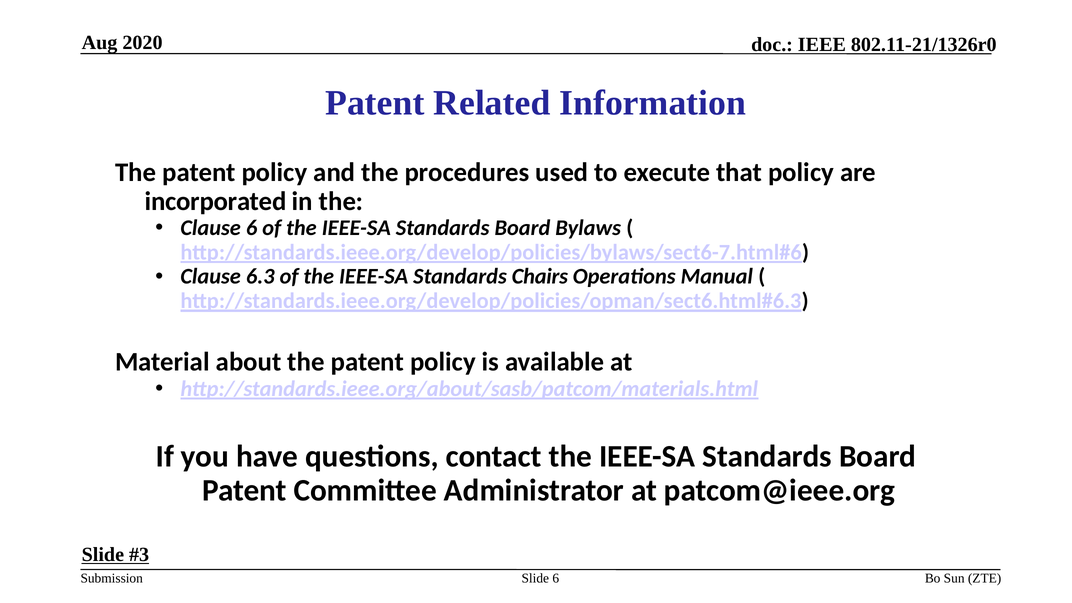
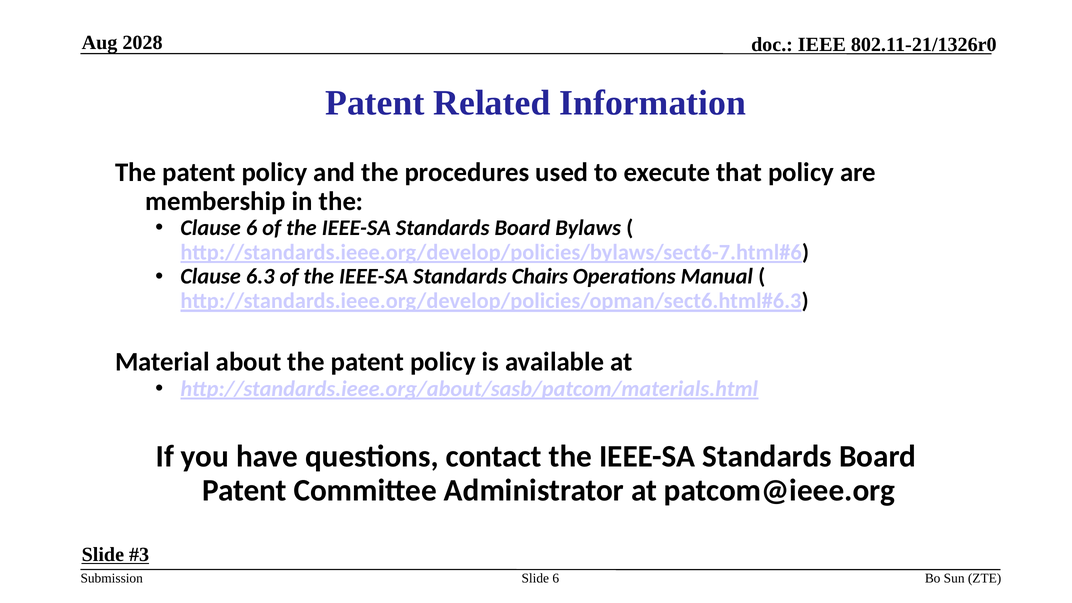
2020: 2020 -> 2028 (142, 43)
incorporated: incorporated -> membership (216, 201)
